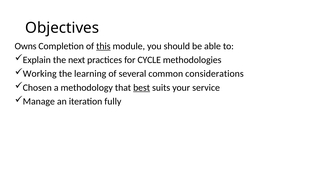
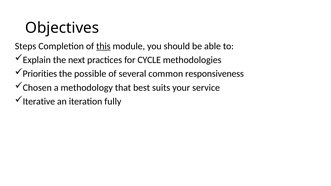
Owns: Owns -> Steps (26, 46)
Working: Working -> Priorities (40, 74)
learning: learning -> possible (90, 74)
considerations: considerations -> responsiveness (215, 74)
best underline: present -> none (142, 88)
Manage: Manage -> Iterative (39, 102)
